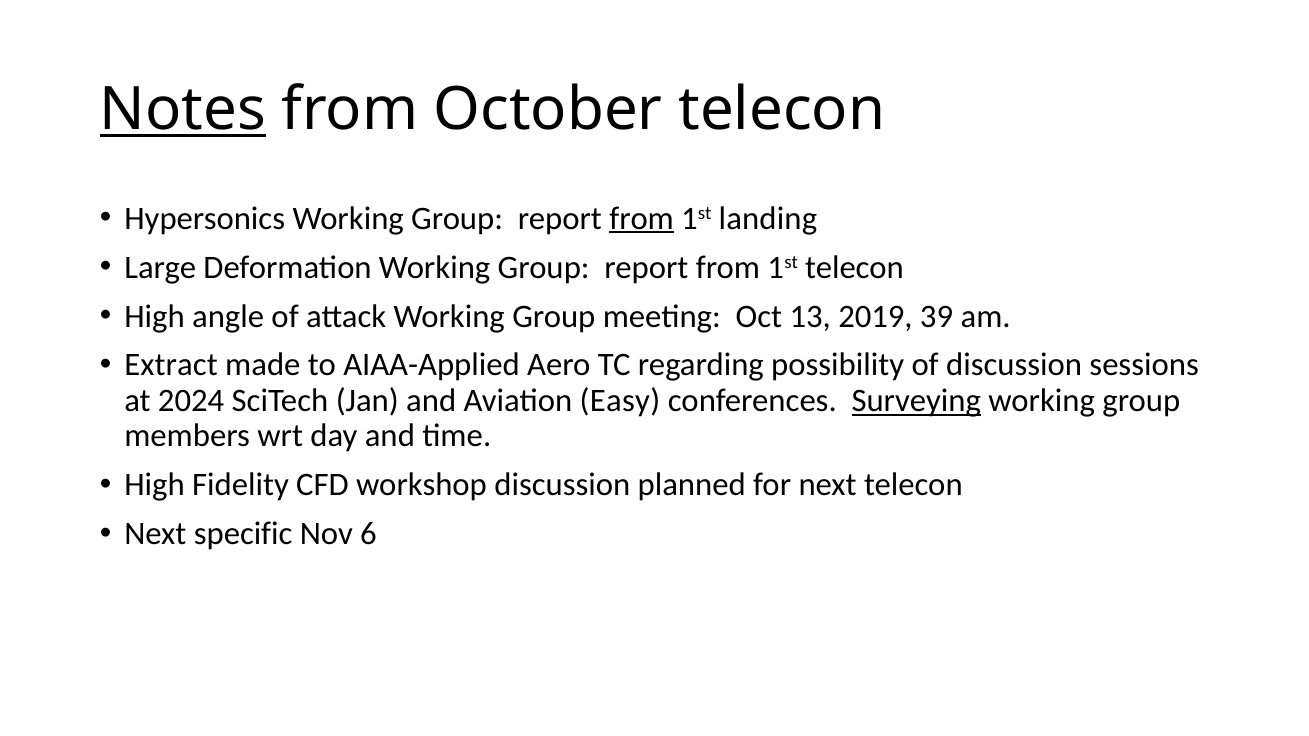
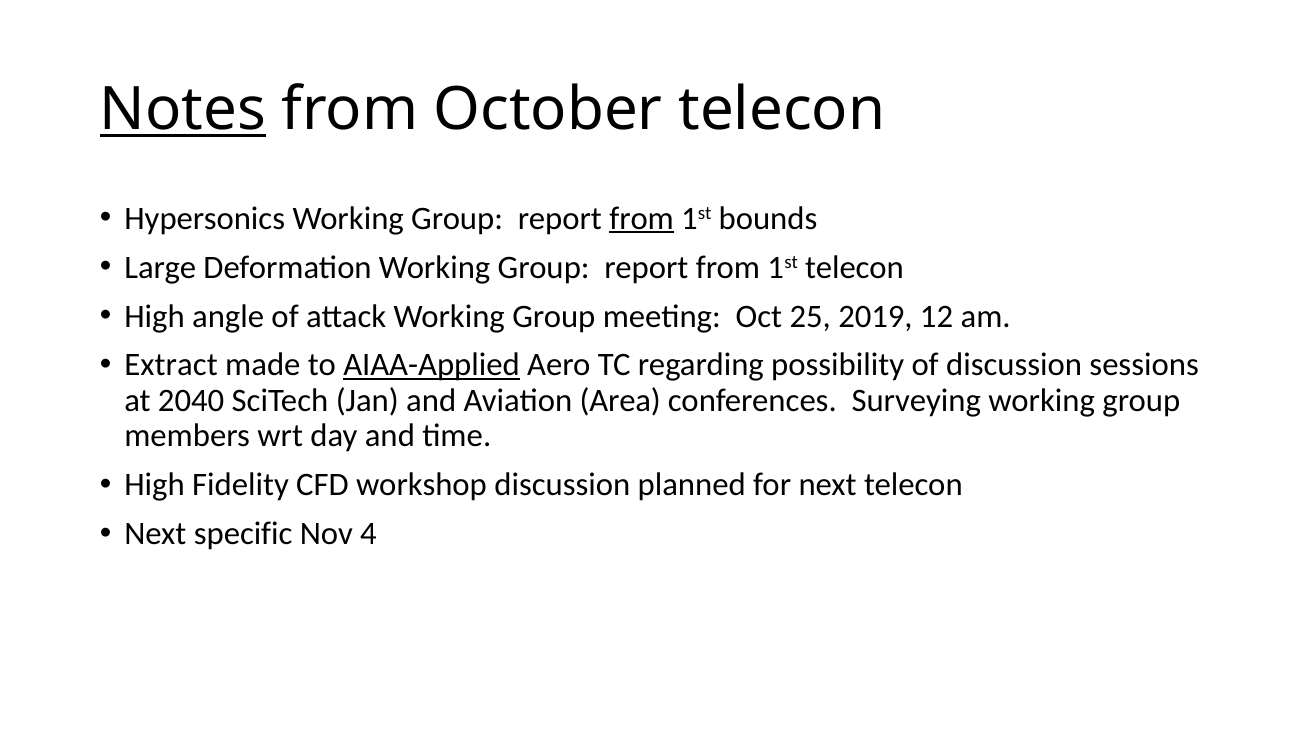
landing: landing -> bounds (768, 218)
13: 13 -> 25 (810, 316)
39: 39 -> 12 (937, 316)
AIAA-Applied underline: none -> present (431, 365)
2024: 2024 -> 2040 (191, 401)
Easy: Easy -> Area (620, 401)
Surveying underline: present -> none (916, 401)
6: 6 -> 4 (368, 534)
